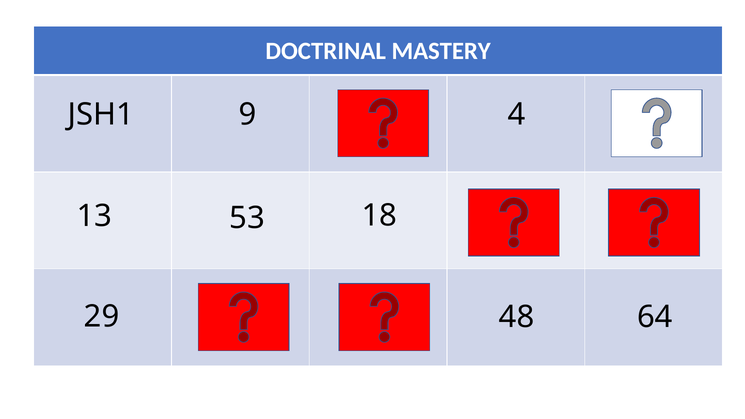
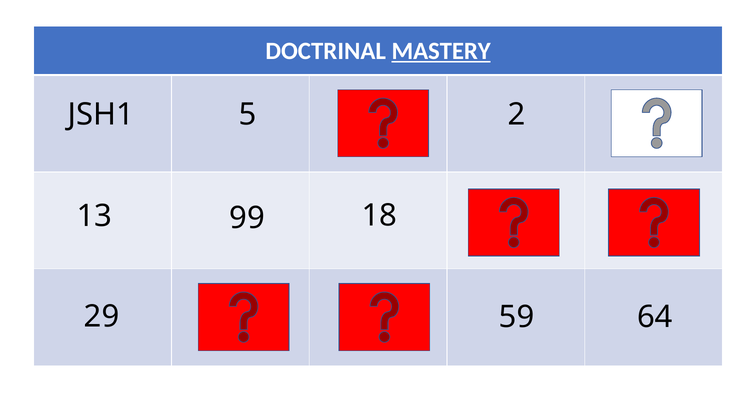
MASTERY underline: none -> present (441, 51)
9: 9 -> 5 (247, 115)
4: 4 -> 2 (516, 115)
53: 53 -> 99 (247, 218)
48: 48 -> 59 (517, 317)
